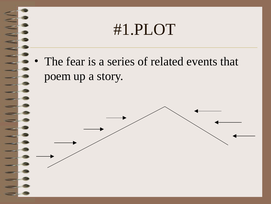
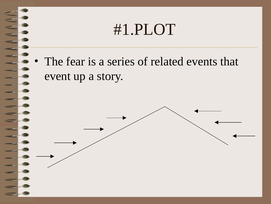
poem: poem -> event (58, 76)
